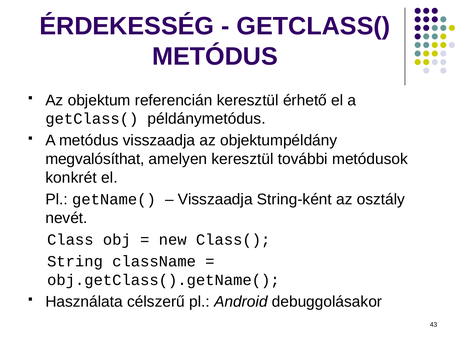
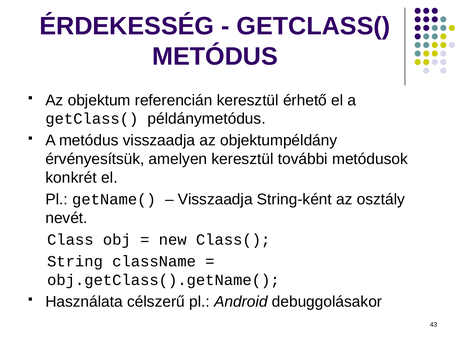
megvalósíthat: megvalósíthat -> érvényesítsük (95, 159)
